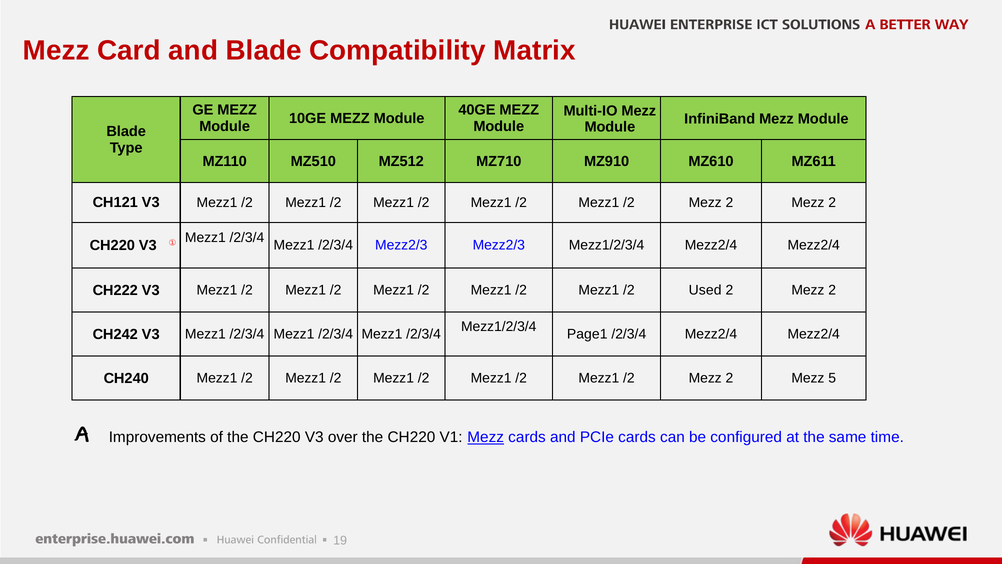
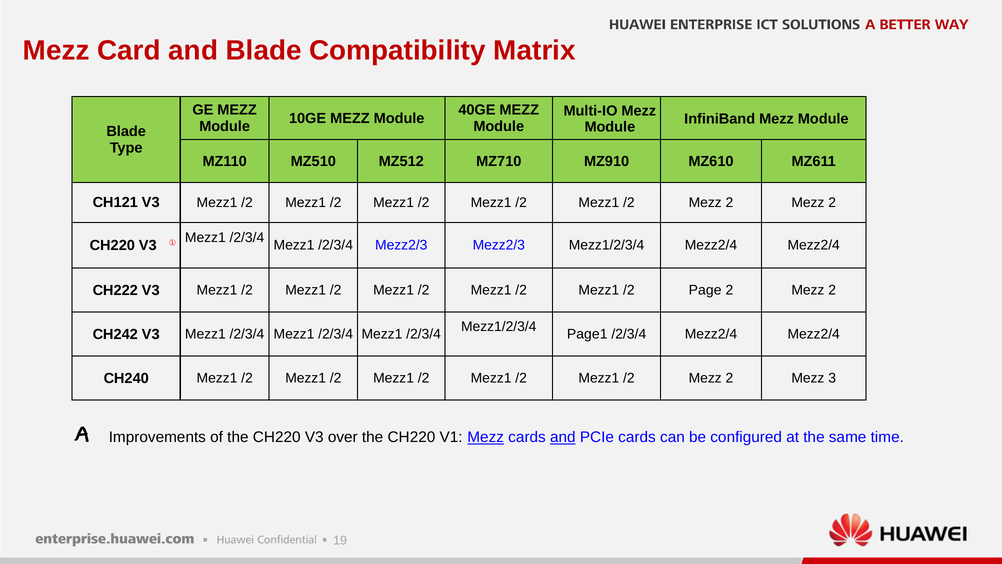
/2 Used: Used -> Page (705, 290)
5: 5 -> 3 (832, 378)
and underline: none -> present (563, 437)
